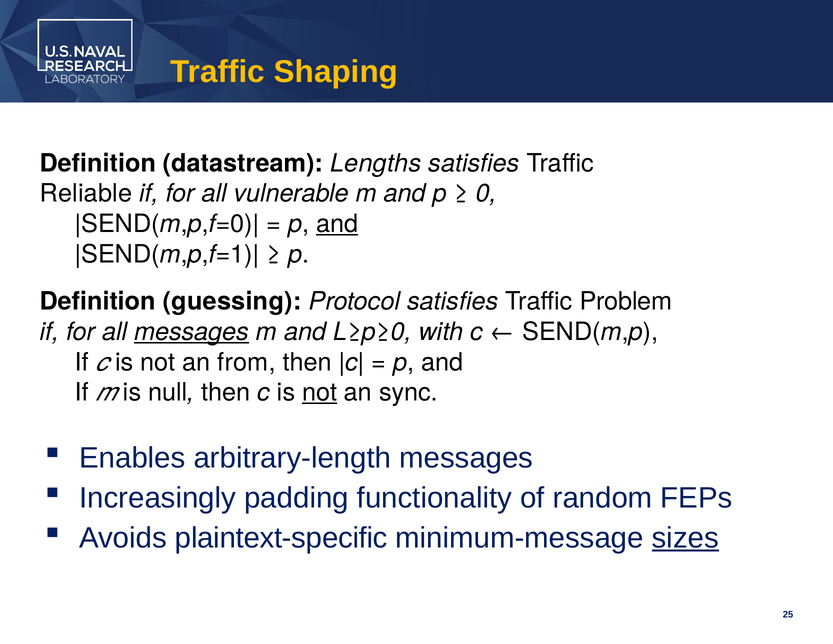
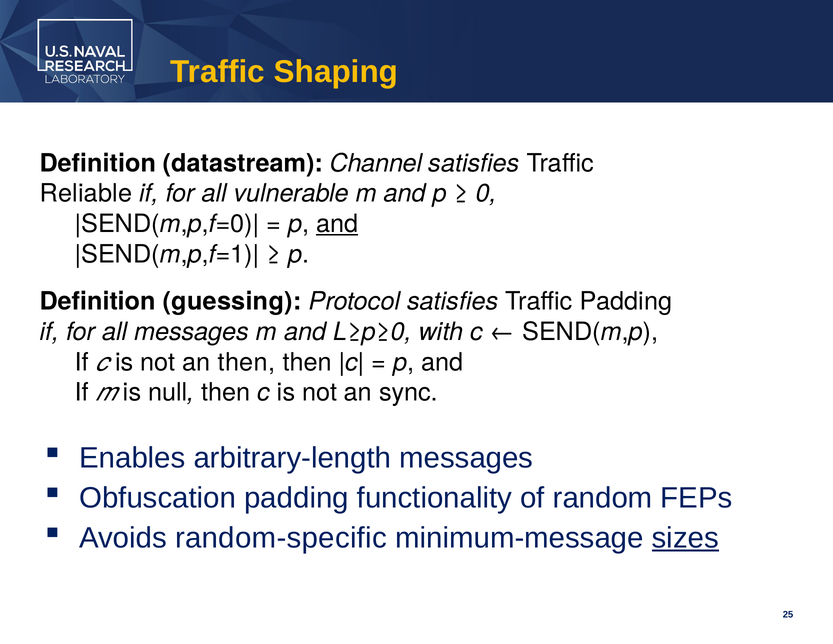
Lengths: Lengths -> Channel (376, 163)
Traffic Problem: Problem -> Padding (626, 301)
messages underline: present -> none (192, 332)
an from: from -> then (246, 362)
not underline: present -> none (320, 392)
Increasingly: Increasingly -> Obfuscation (158, 498)
plaintext-specific: plaintext-specific -> random-specific (281, 538)
